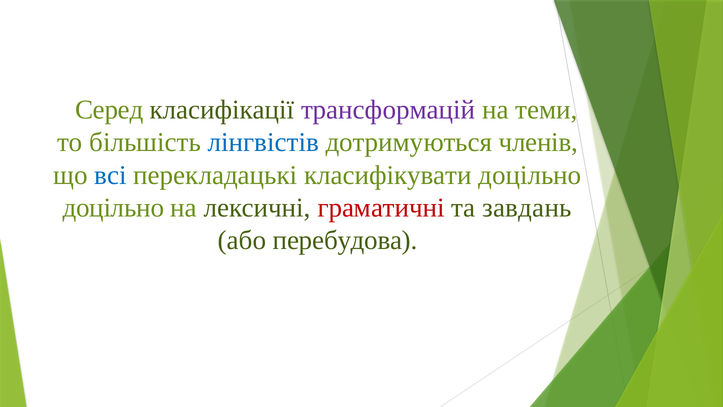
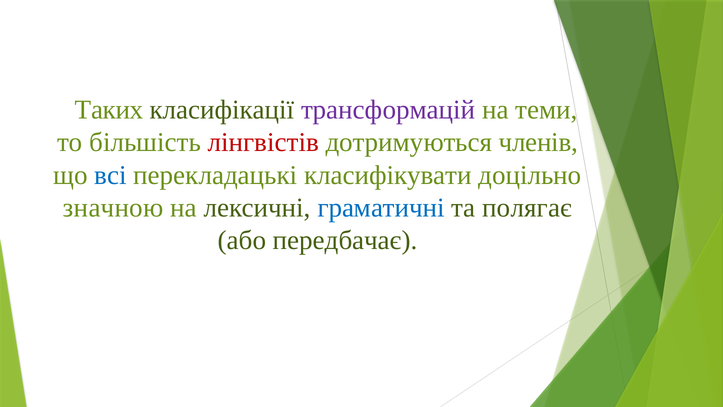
Серед: Серед -> Таких (109, 110)
лінгвістів colour: blue -> red (263, 142)
доцільно: доцільно -> значною (113, 208)
граматичні colour: red -> blue (381, 208)
завдань: завдань -> полягає (527, 208)
перебудова: перебудова -> передбачає (345, 240)
